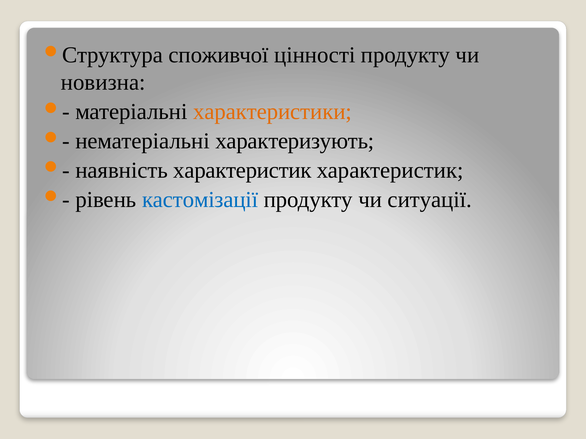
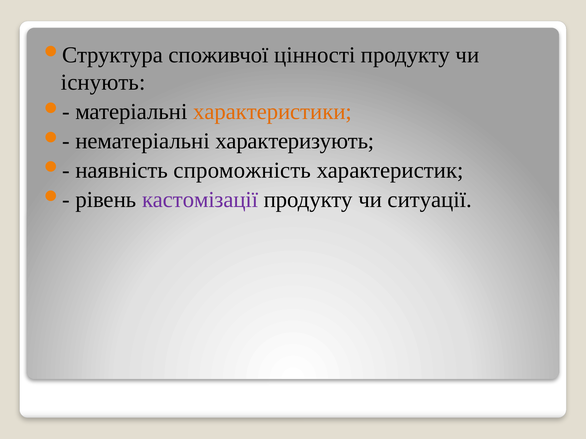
новизна: новизна -> існують (103, 82)
наявність характеристик: характеристик -> спроможність (242, 171)
кастомізації colour: blue -> purple (200, 200)
